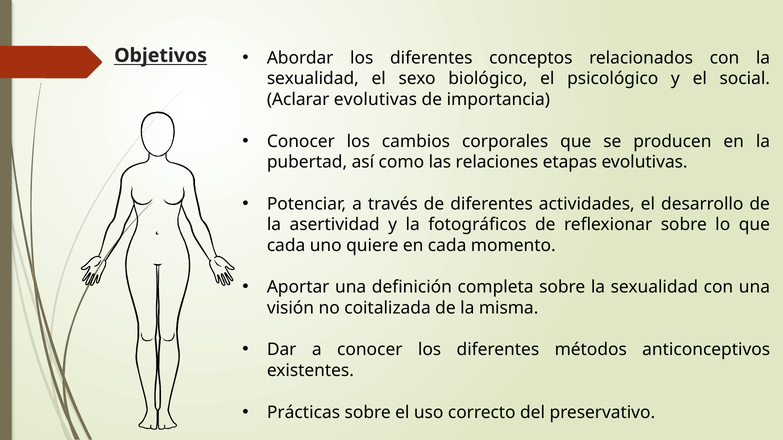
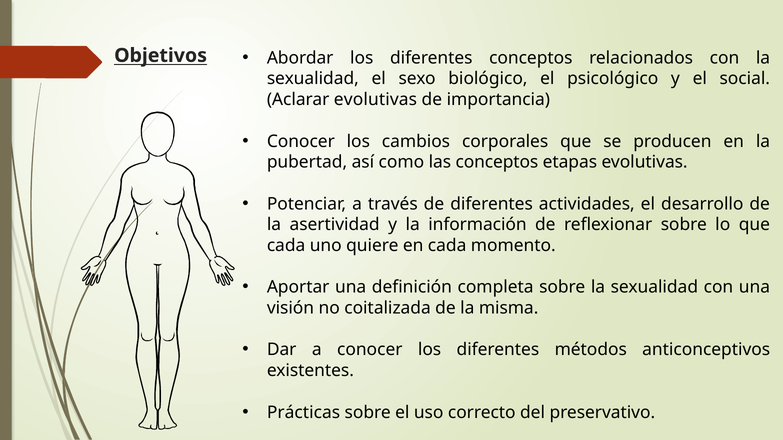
las relaciones: relaciones -> conceptos (497, 162)
fotográficos: fotográficos -> información (477, 225)
